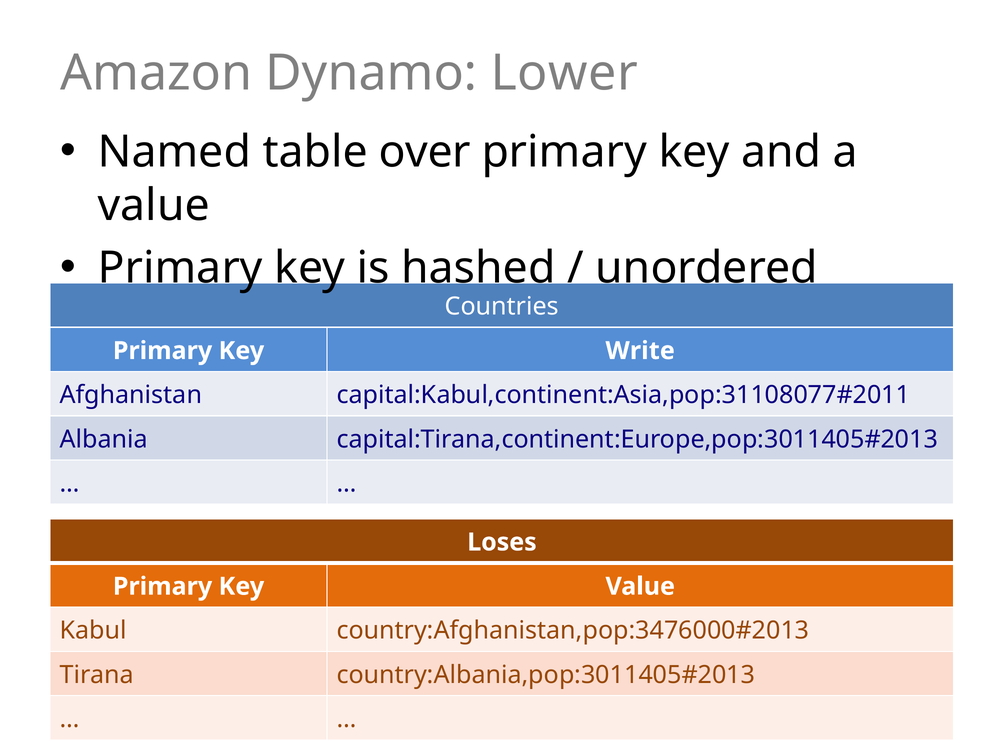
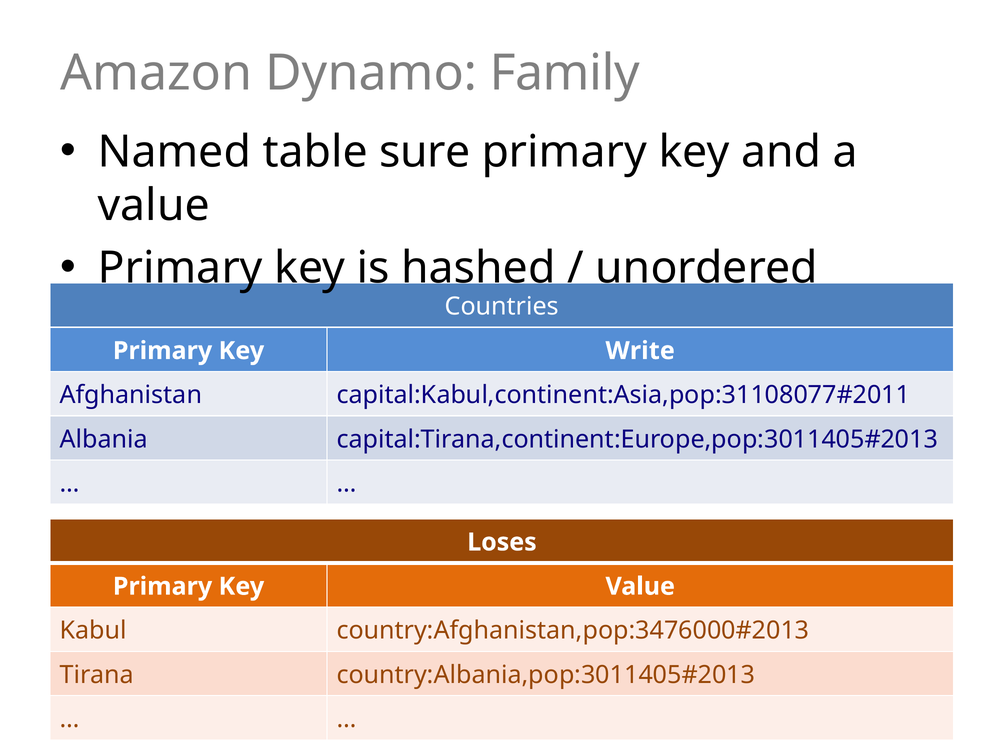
Lower: Lower -> Family (565, 73)
over: over -> sure (425, 152)
